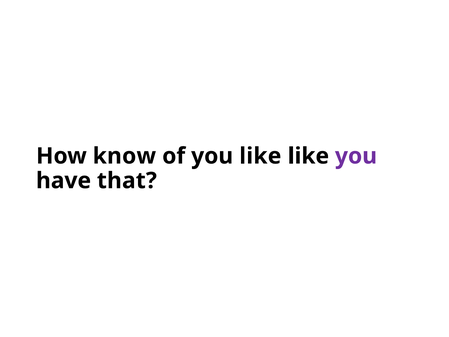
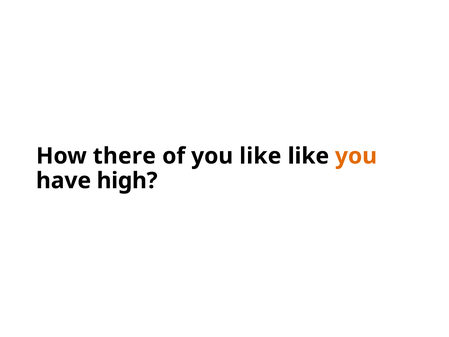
know: know -> there (124, 156)
you colour: purple -> orange (356, 156)
that: that -> high (127, 181)
